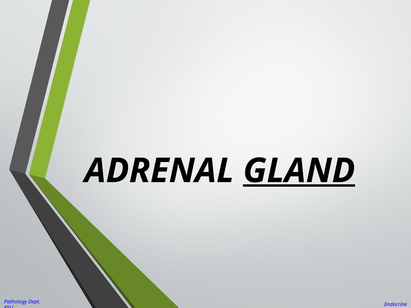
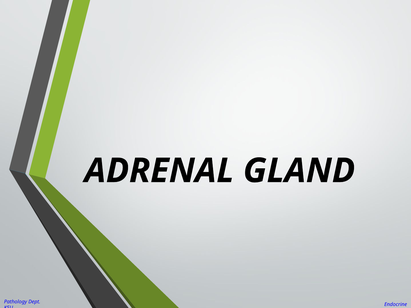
GLAND underline: present -> none (299, 171)
